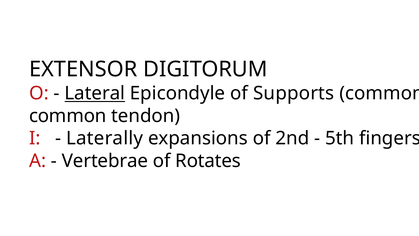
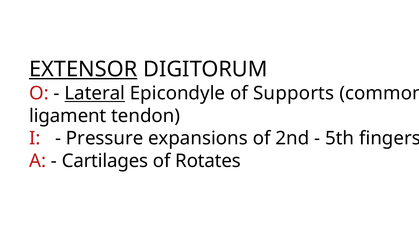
EXTENSOR underline: none -> present (83, 69)
common: common -> ligament (68, 116)
Laterally: Laterally -> Pressure (105, 138)
Vertebrae: Vertebrae -> Cartilages (105, 161)
